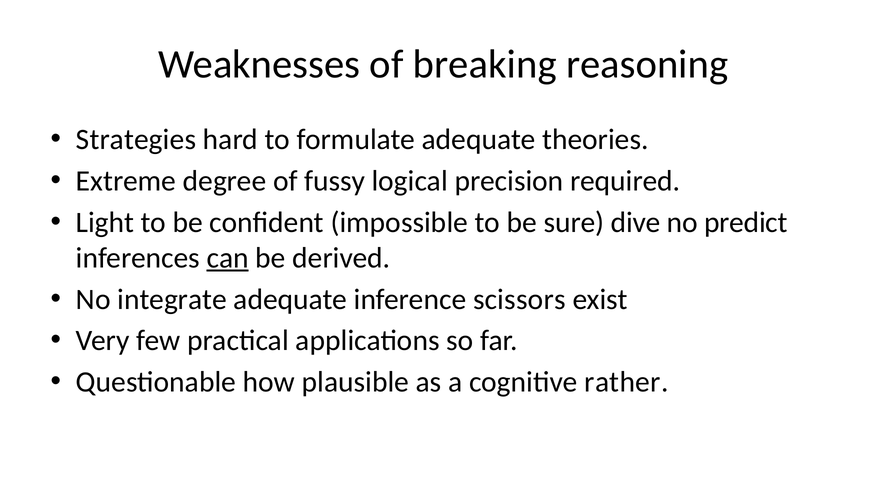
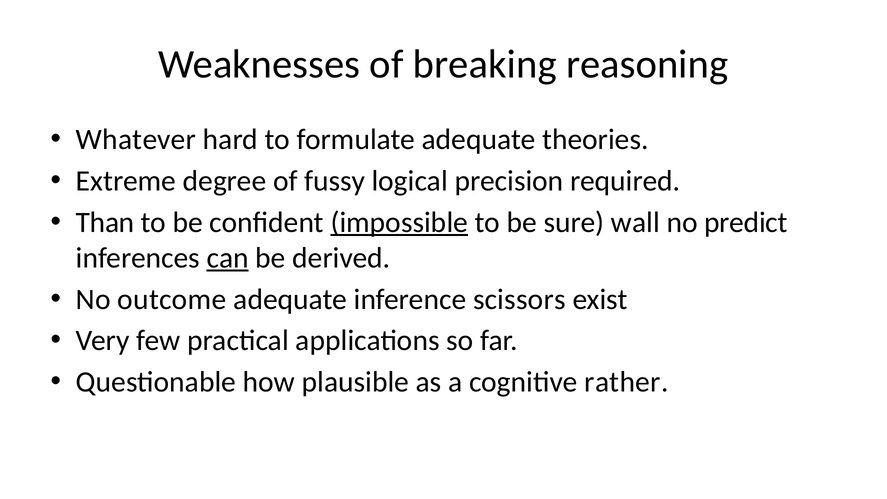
Strategies: Strategies -> Whatever (136, 140)
Light: Light -> Than (105, 222)
impossible underline: none -> present (399, 222)
dive: dive -> wall (636, 222)
integrate: integrate -> outcome (172, 299)
